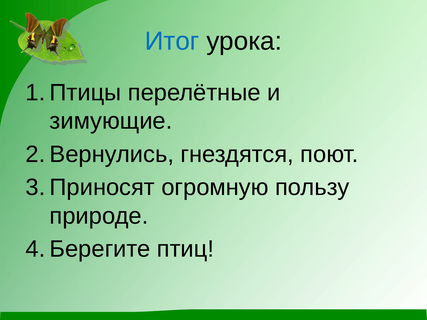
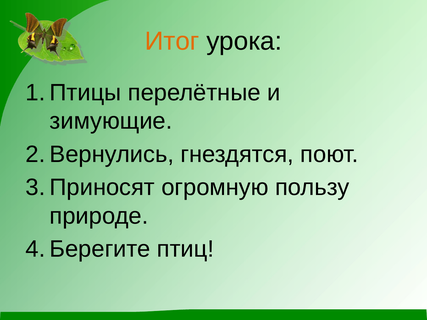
Итог colour: blue -> orange (172, 41)
